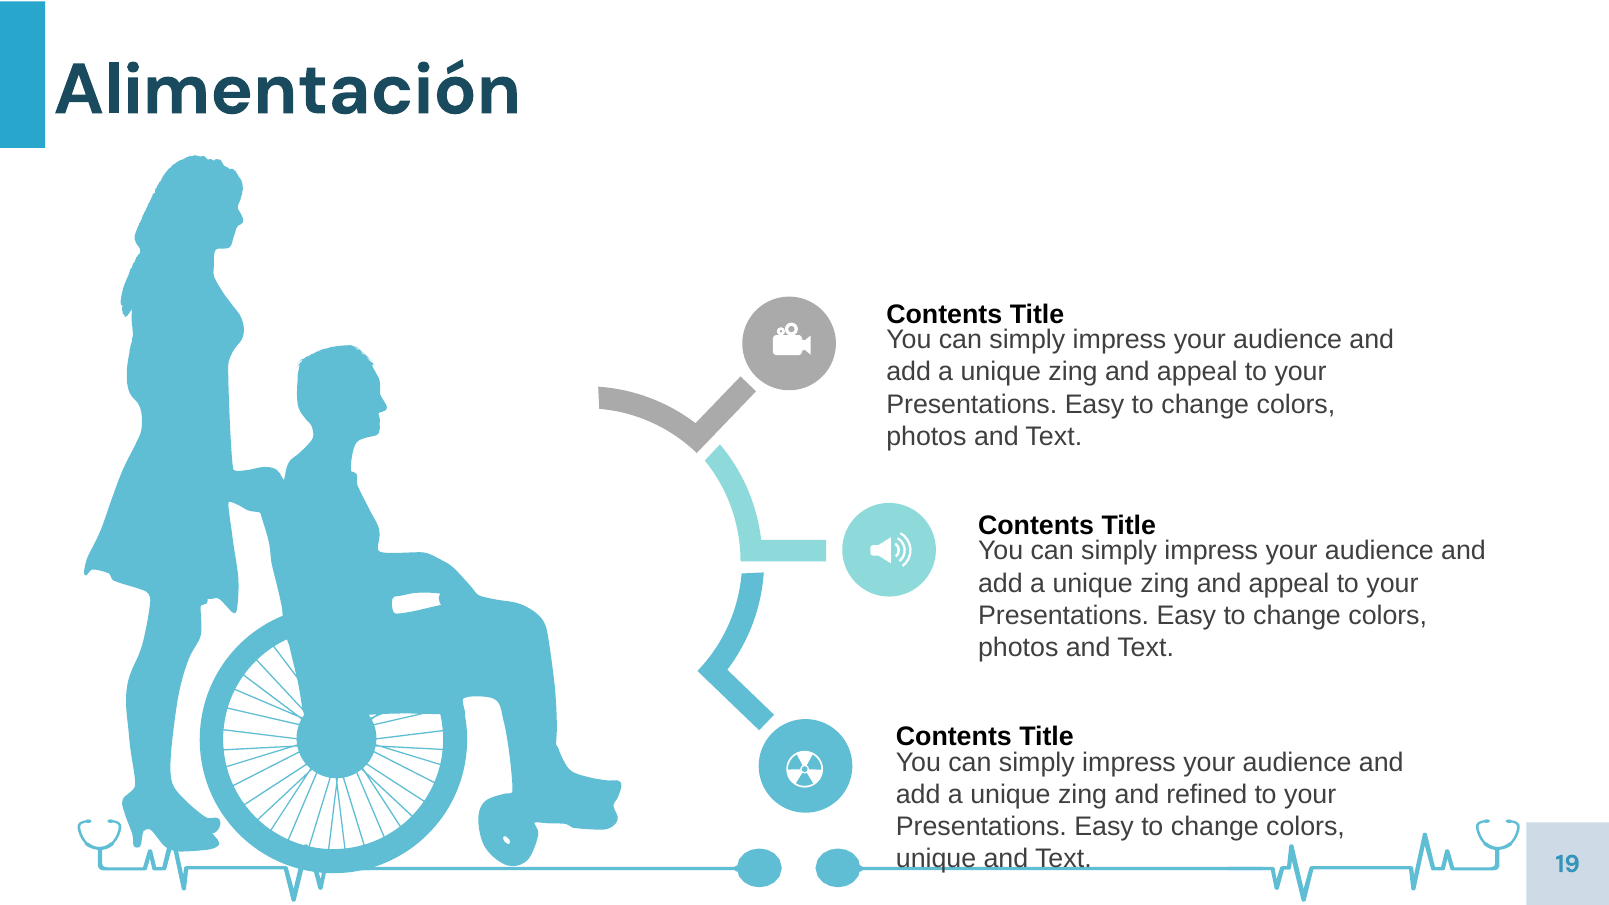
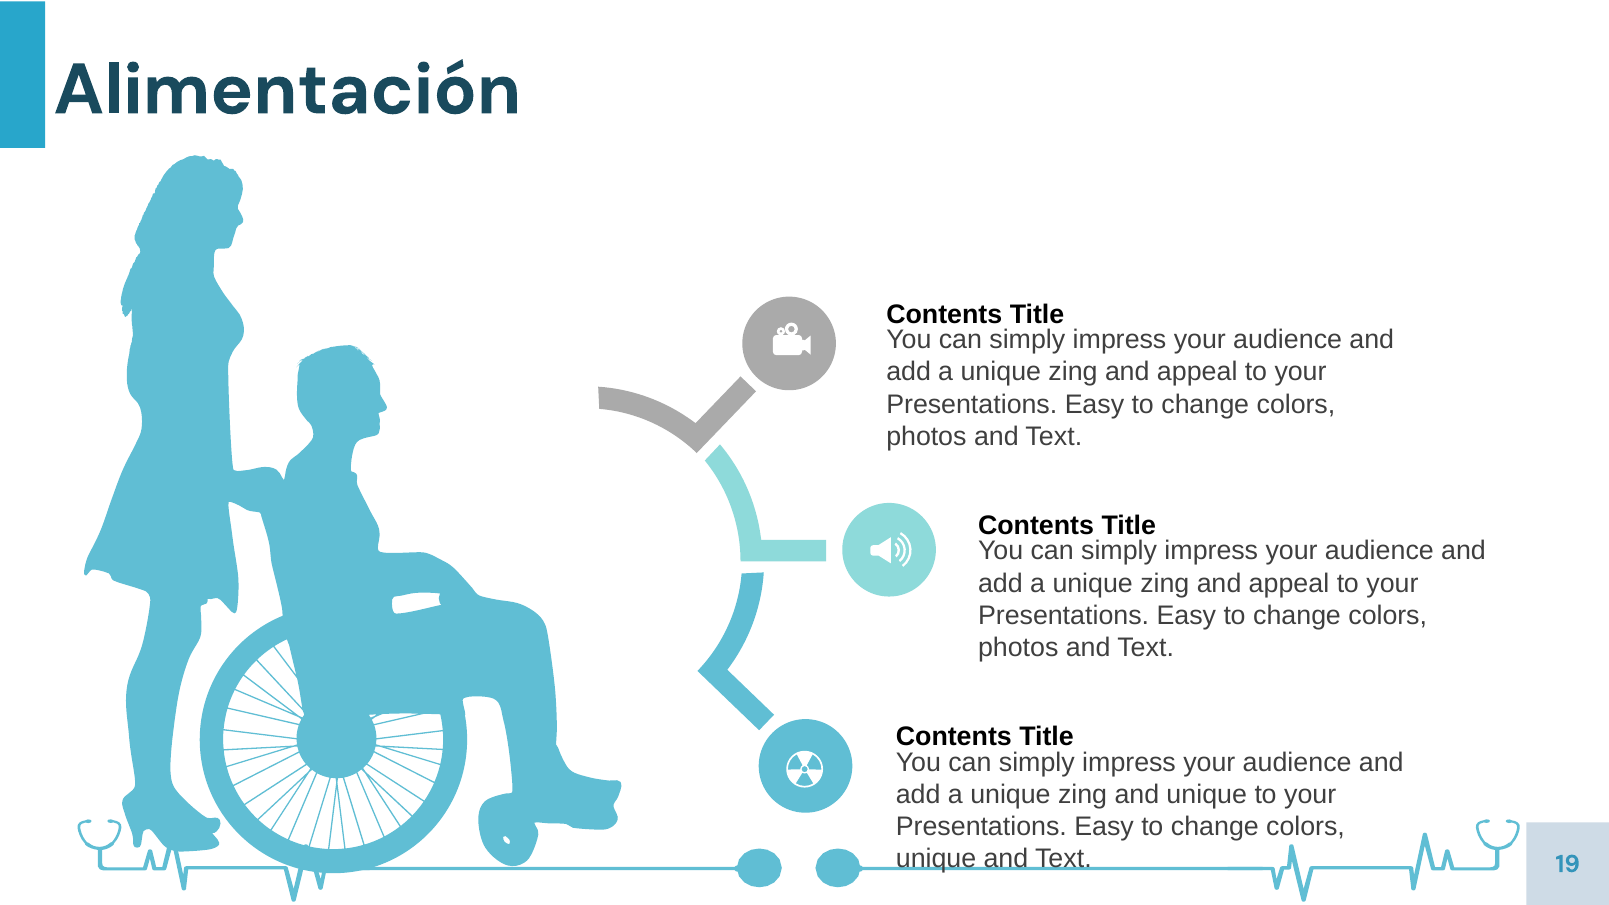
and refined: refined -> unique (1207, 795)
